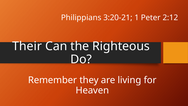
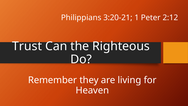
Their: Their -> Trust (27, 46)
